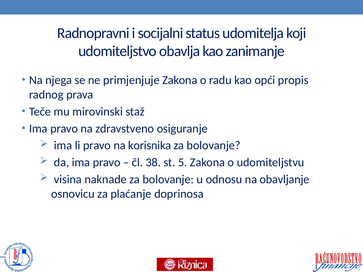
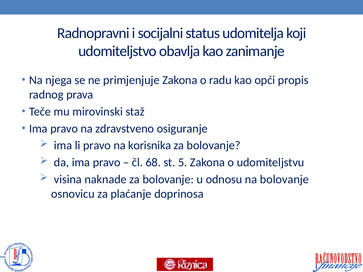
38: 38 -> 68 (153, 163)
na obavljanje: obavljanje -> bolovanje (284, 179)
